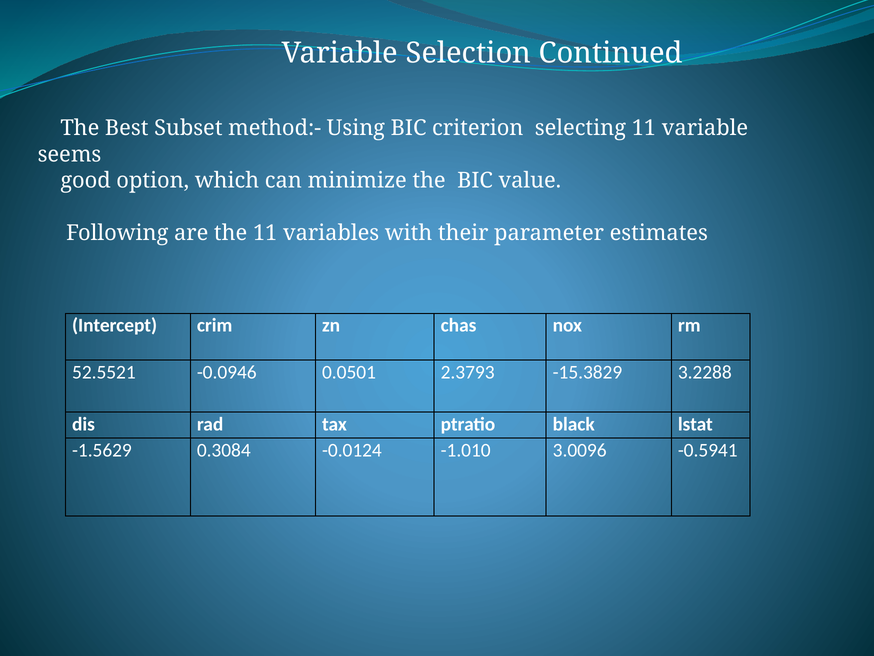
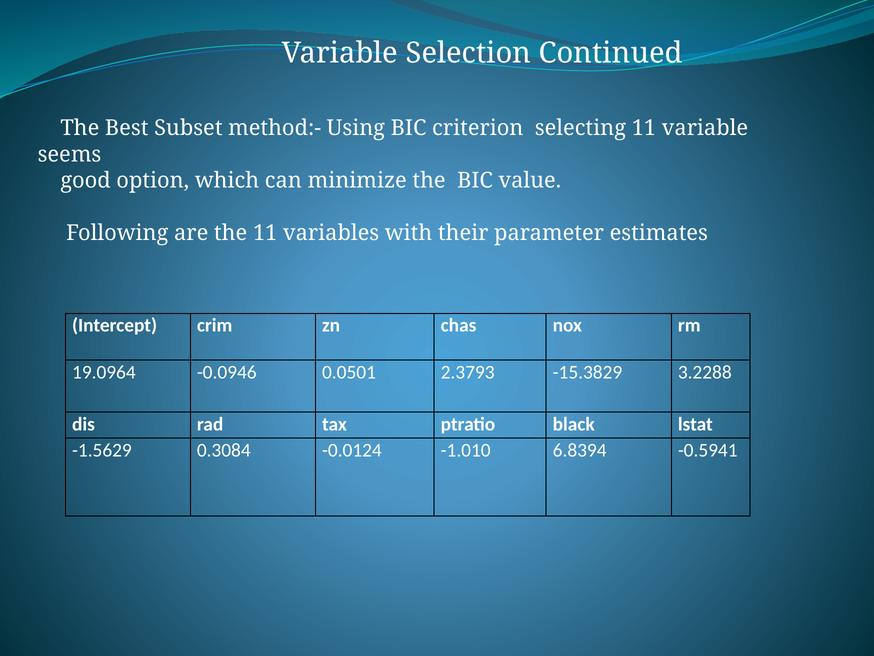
52.5521: 52.5521 -> 19.0964 (104, 372)
3.0096: 3.0096 -> 6.8394 (580, 450)
